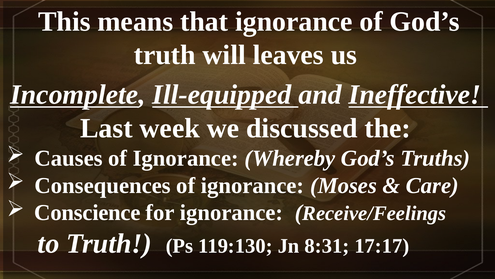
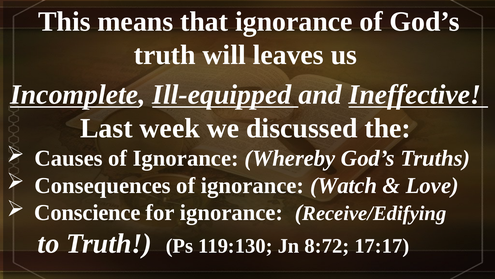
Moses: Moses -> Watch (344, 185)
Care: Care -> Love (432, 185)
Receive/Feelings: Receive/Feelings -> Receive/Edifying (374, 213)
8:31: 8:31 -> 8:72 (327, 245)
